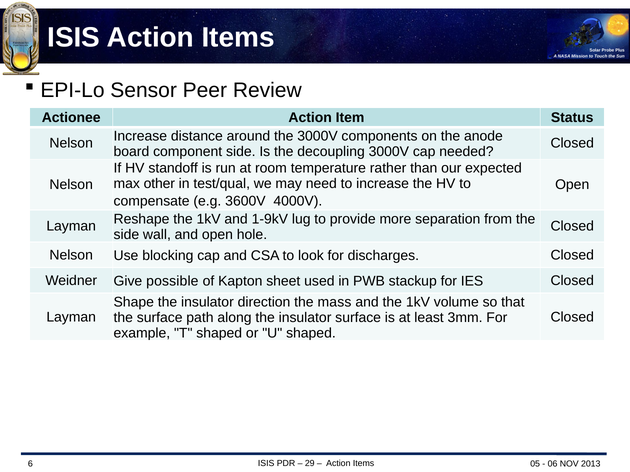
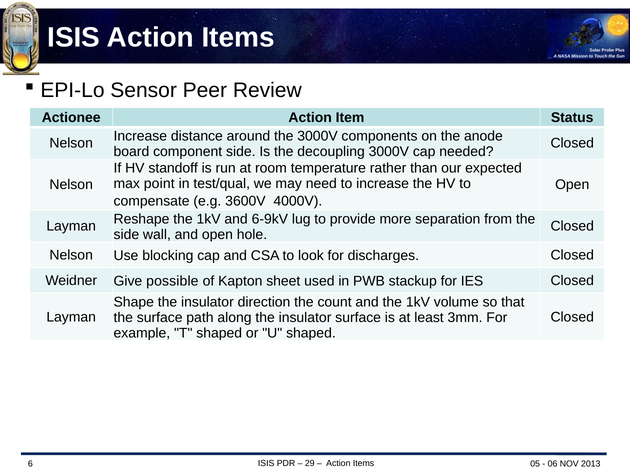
other: other -> point (159, 184)
1-9kV: 1-9kV -> 6-9kV (270, 219)
mass: mass -> count (335, 302)
